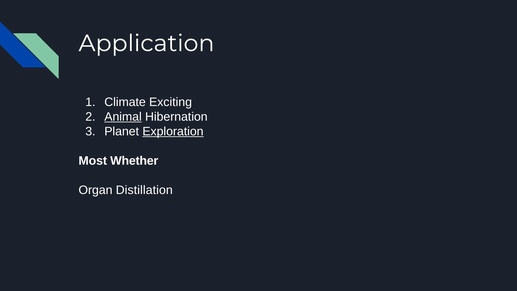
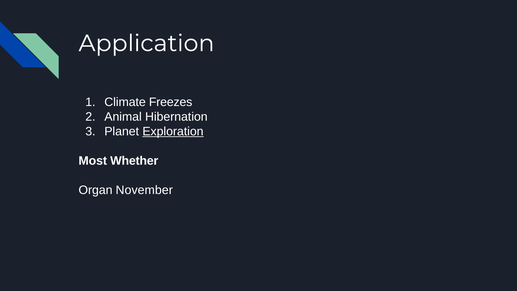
Exciting: Exciting -> Freezes (171, 102)
Animal underline: present -> none (123, 117)
Distillation: Distillation -> November (144, 190)
